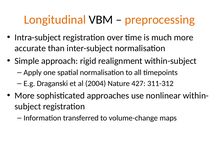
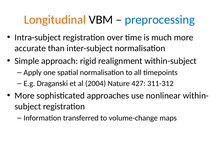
preprocessing colour: orange -> blue (160, 20)
